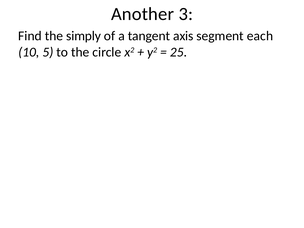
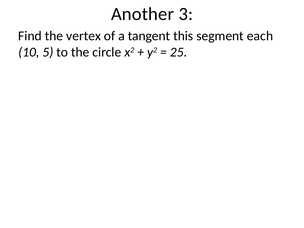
simply: simply -> vertex (84, 36)
axis: axis -> this (183, 36)
